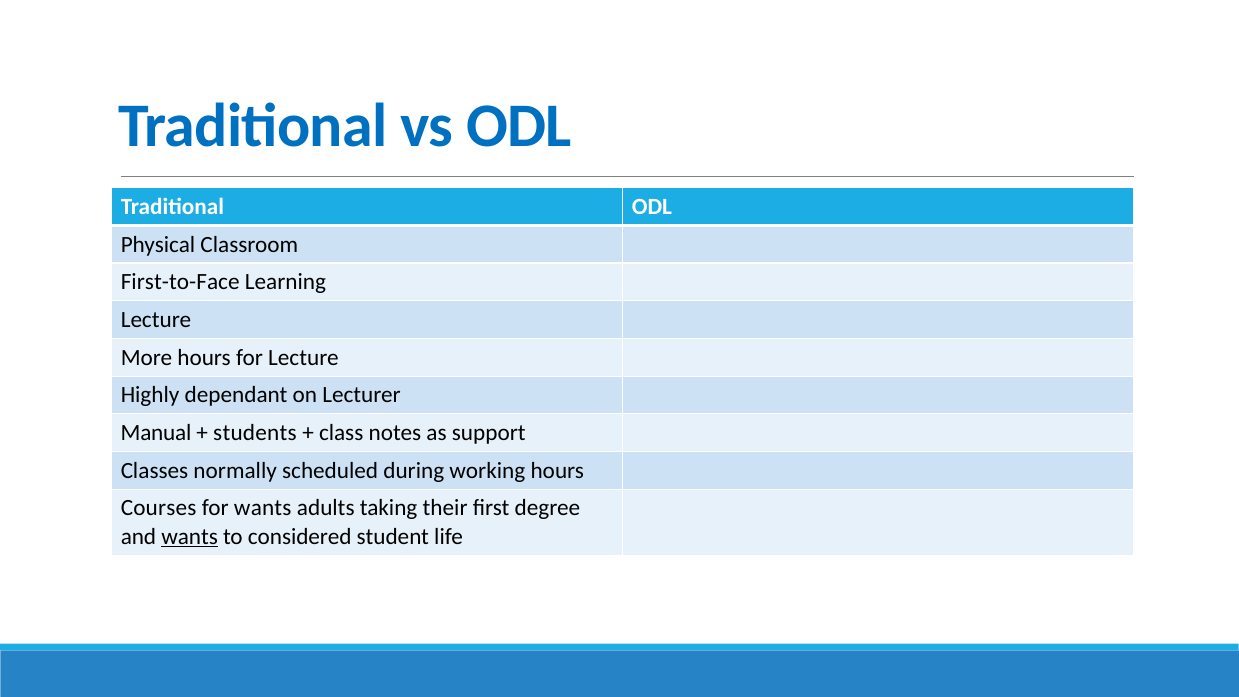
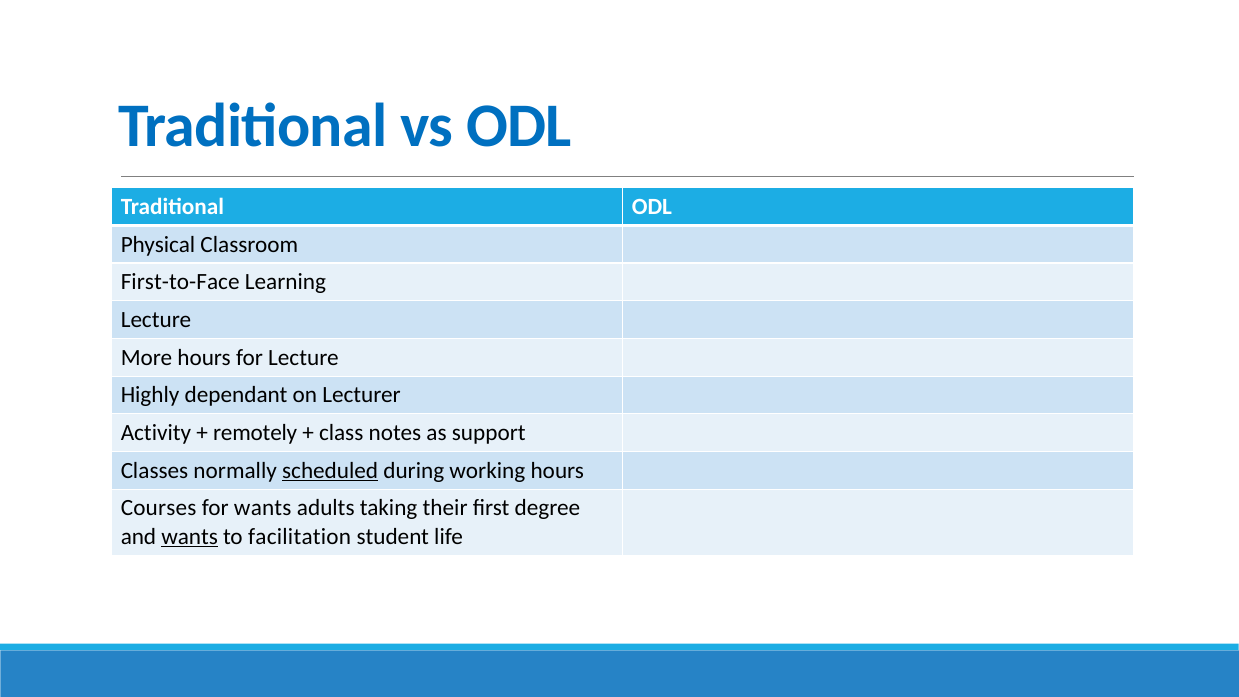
Manual: Manual -> Activity (156, 433)
students: students -> remotely (255, 433)
scheduled underline: none -> present (330, 471)
considered: considered -> facilitation (300, 537)
